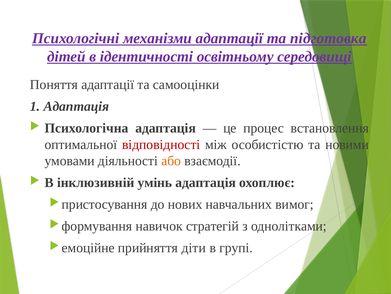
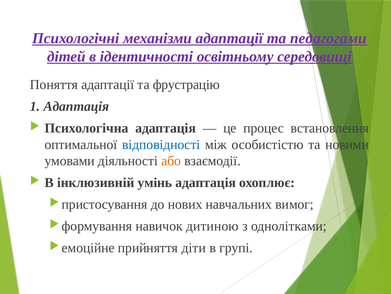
підготовка: підготовка -> педагогами (328, 38)
самооцінки: самооцінки -> фрустрацію (186, 84)
відповідності colour: red -> blue (161, 144)
стратегій: стратегій -> дитиною (212, 226)
